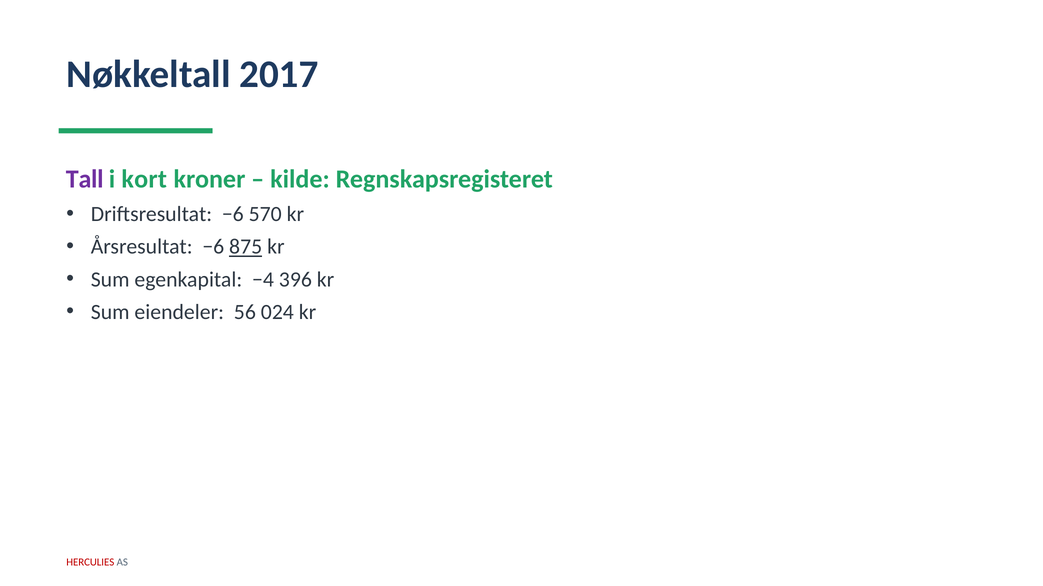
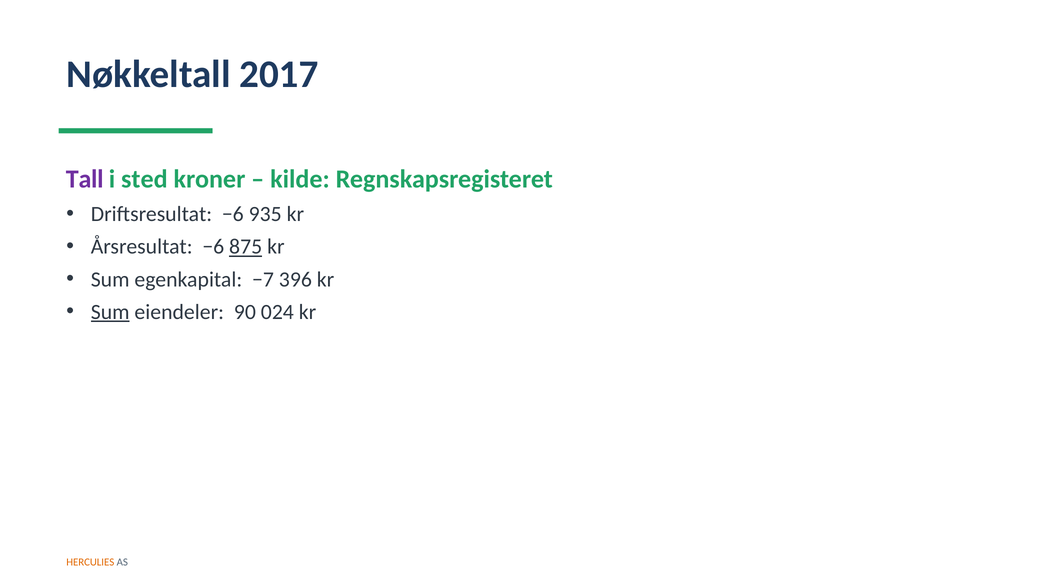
kort: kort -> sted (144, 180)
570: 570 -> 935 (265, 214)
−4: −4 -> −7 (263, 280)
Sum underline: none -> present (110, 312)
56: 56 -> 90 (245, 312)
HERCULIES colour: red -> orange (90, 563)
